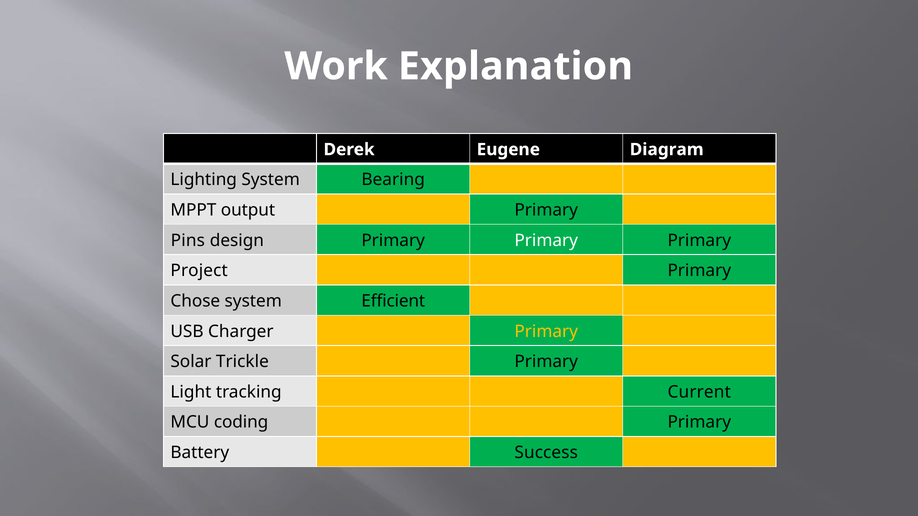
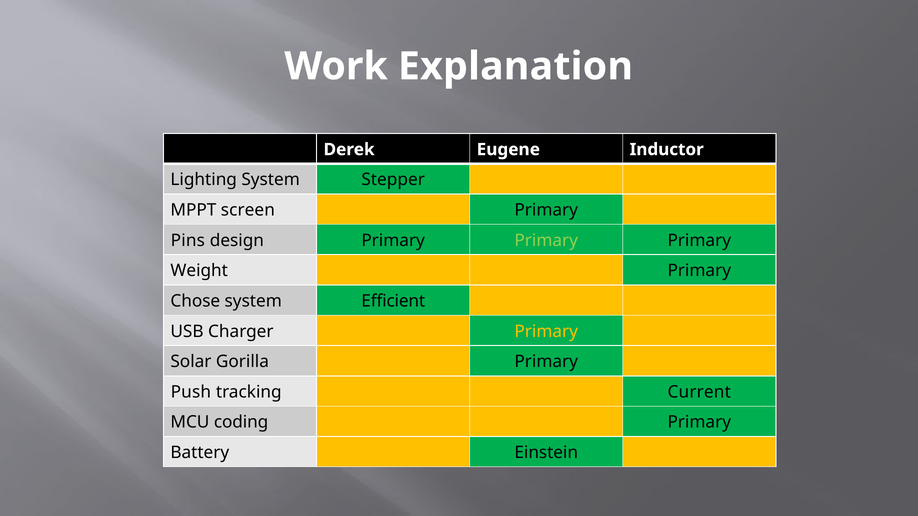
Diagram: Diagram -> Inductor (667, 150)
Bearing: Bearing -> Stepper (393, 180)
output: output -> screen (248, 210)
Primary colour: white -> light green (546, 241)
Project: Project -> Weight (199, 271)
Trickle: Trickle -> Gorilla (242, 362)
Light: Light -> Push (191, 392)
Success: Success -> Einstein (546, 453)
